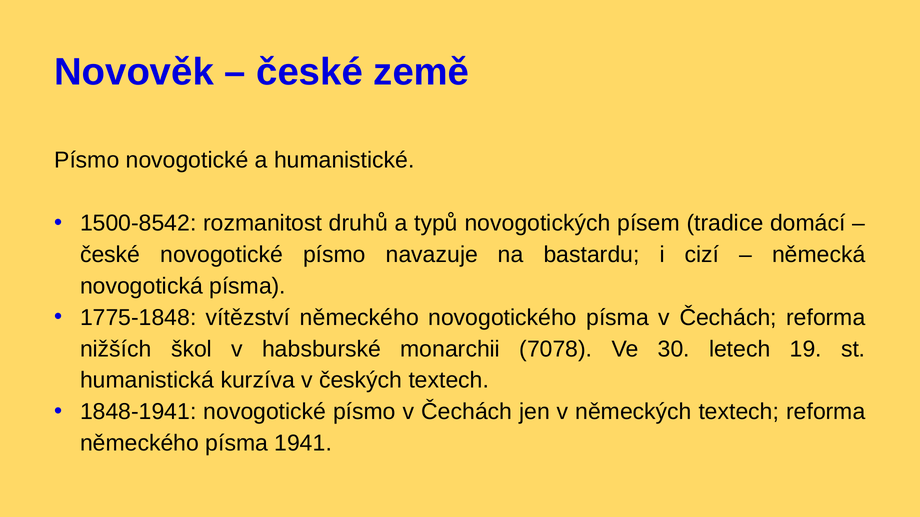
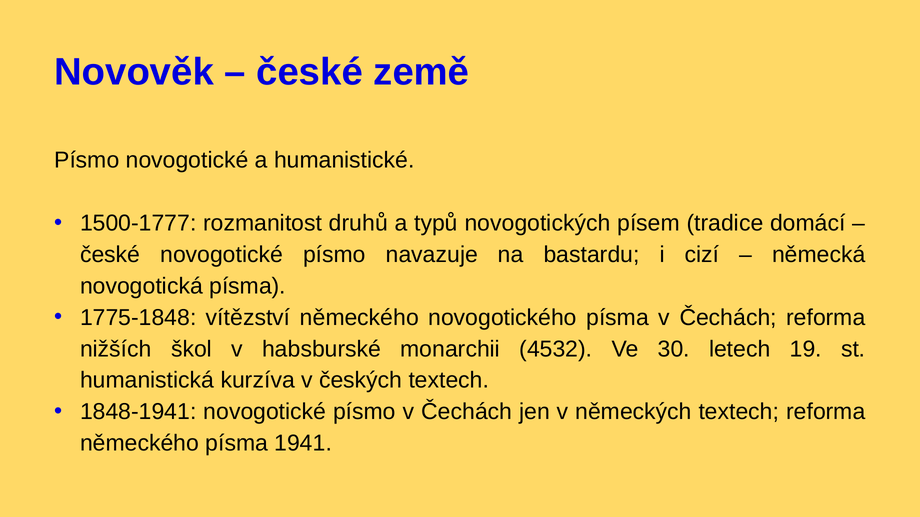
1500-8542: 1500-8542 -> 1500-1777 (138, 223)
7078: 7078 -> 4532 (556, 349)
